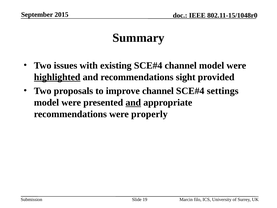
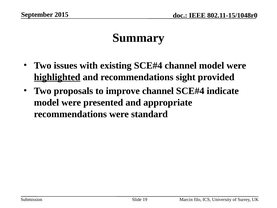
settings: settings -> indicate (223, 91)
and underline: present -> none (133, 102)
properly: properly -> standard (149, 114)
